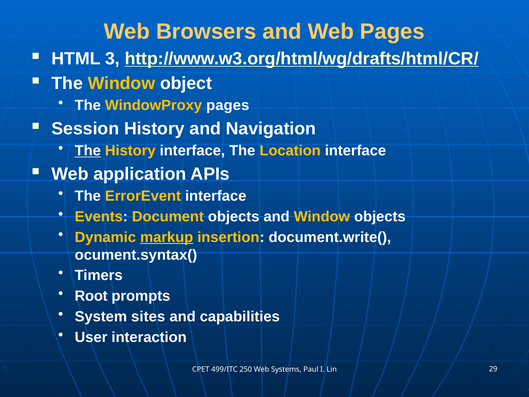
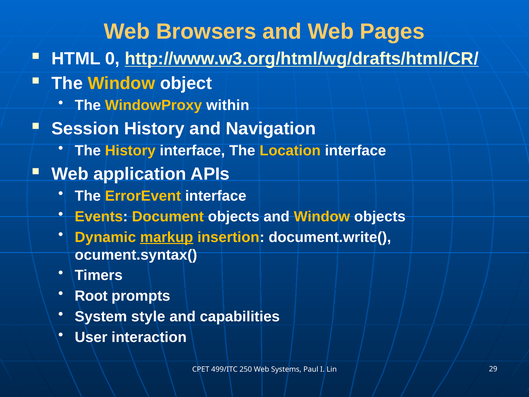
3: 3 -> 0 (112, 59)
WindowProxy pages: pages -> within (228, 105)
The underline: present -> none (88, 151)
sites: sites -> style (148, 316)
